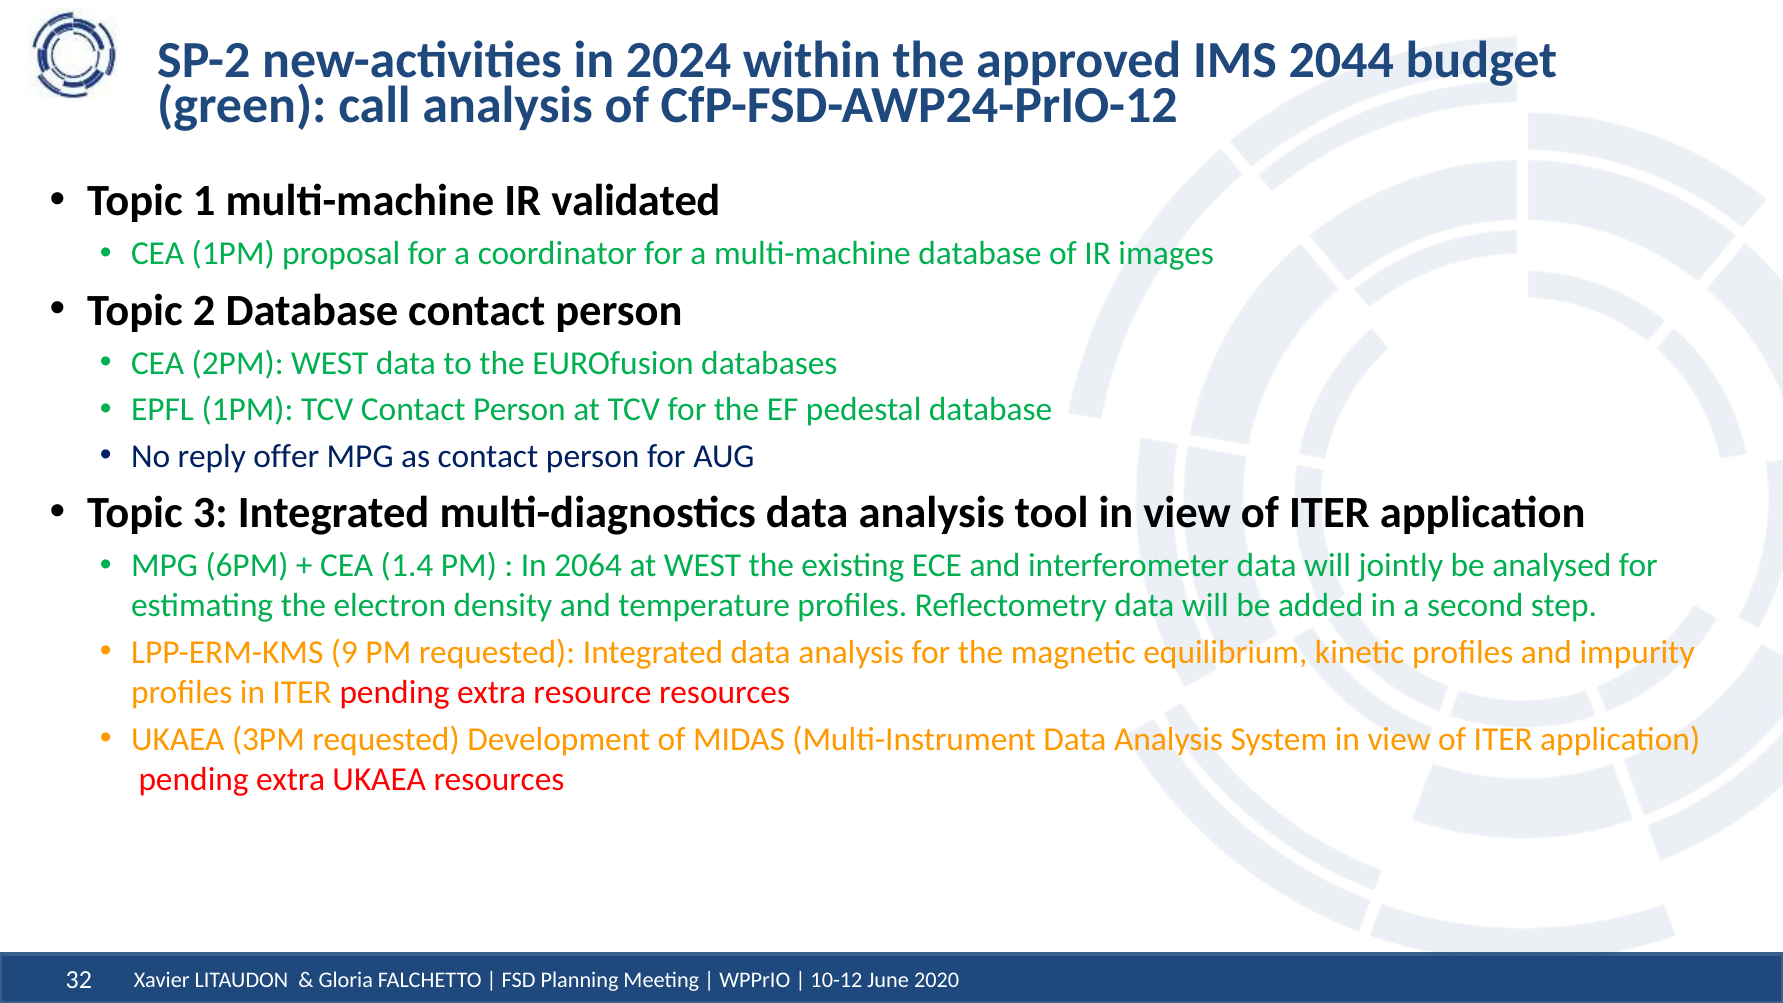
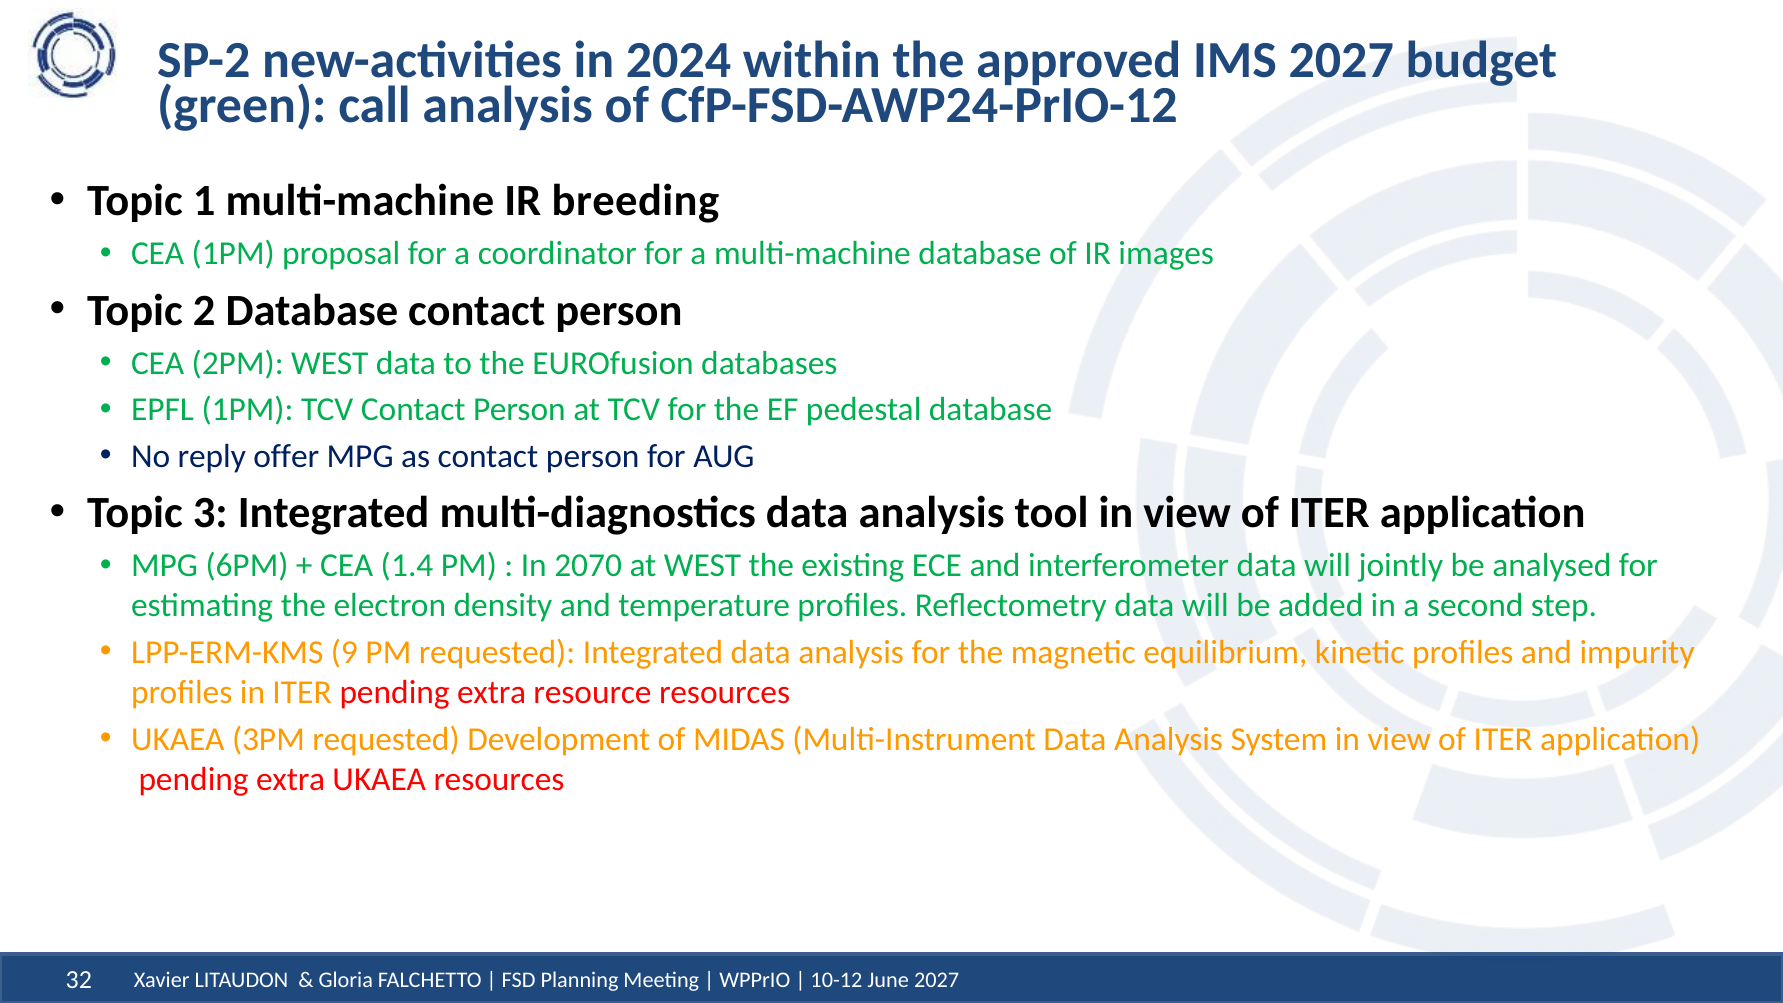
IMS 2044: 2044 -> 2027 (1341, 61)
validated: validated -> breeding (635, 201)
2064: 2064 -> 2070 (588, 566)
June 2020: 2020 -> 2027 (937, 980)
